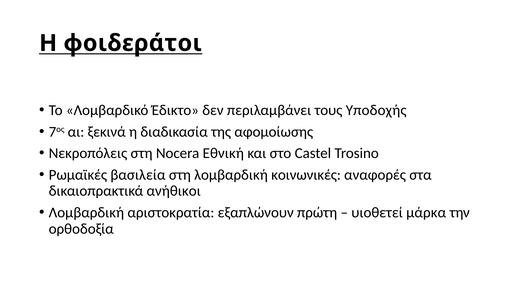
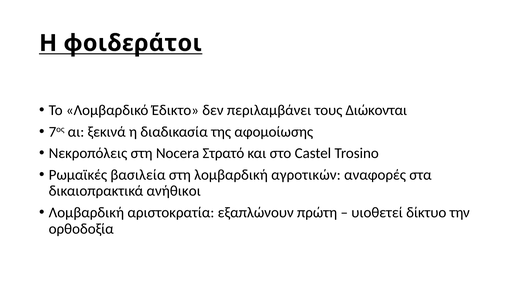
Υποδοχής: Υποδοχής -> Διώκονται (376, 110)
Εθνική: Εθνική -> Στρατό (223, 153)
κοινωνικές: κοινωνικές -> αγροτικών (306, 175)
μάρκα: μάρκα -> δίκτυο (426, 212)
